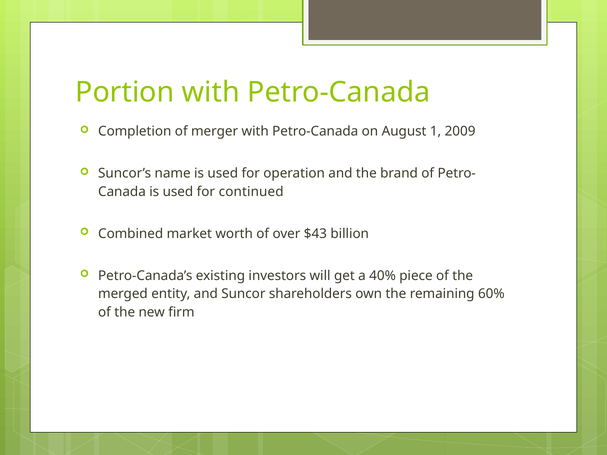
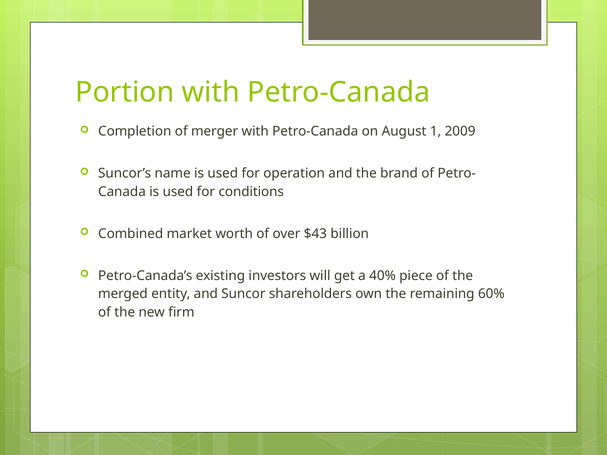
continued: continued -> conditions (251, 192)
